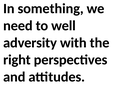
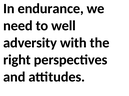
something: something -> endurance (51, 9)
